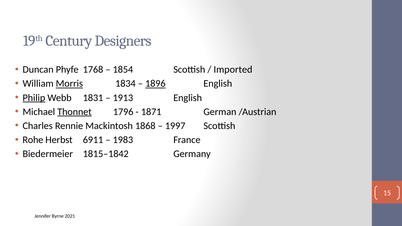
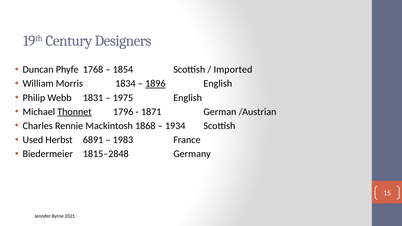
Morris underline: present -> none (69, 84)
Philip underline: present -> none (34, 98)
1913: 1913 -> 1975 (123, 98)
1997: 1997 -> 1934 (175, 126)
Rohe: Rohe -> Used (33, 140)
6911: 6911 -> 6891 (93, 140)
1815–1842: 1815–1842 -> 1815–2848 (106, 154)
